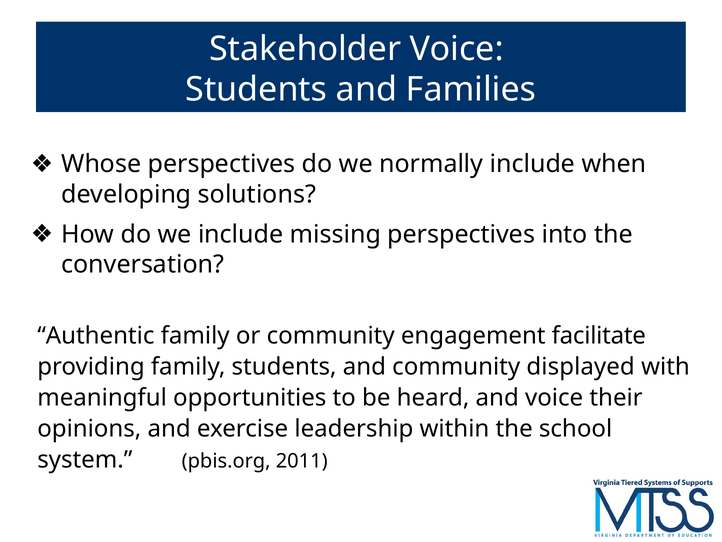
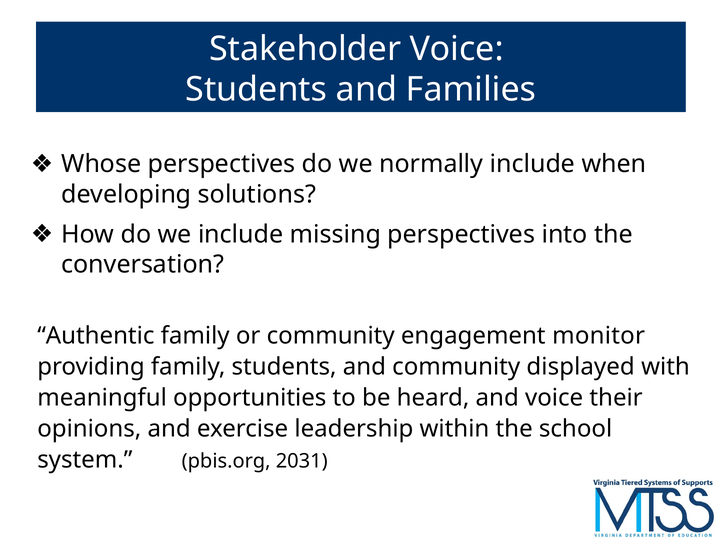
facilitate: facilitate -> monitor (599, 336)
2011: 2011 -> 2031 (302, 461)
